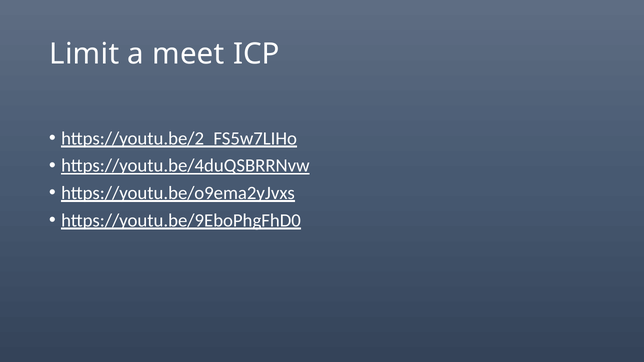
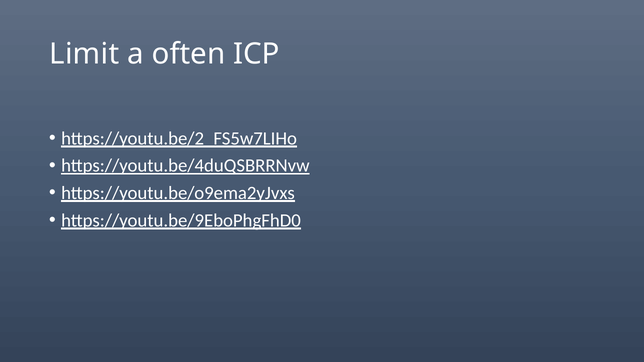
meet: meet -> often (189, 54)
